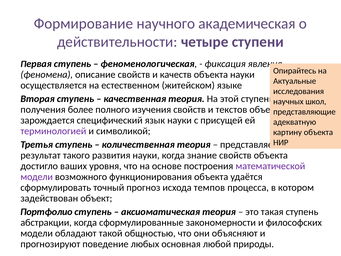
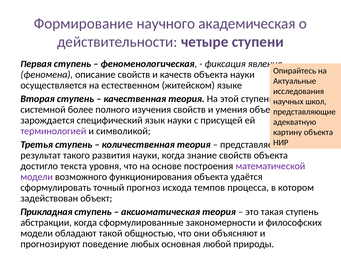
получения: получения -> системной (43, 109)
текстов: текстов -> умения (231, 109)
ваших: ваших -> текста (74, 166)
Портфолио: Портфолио -> Прикладная (46, 212)
